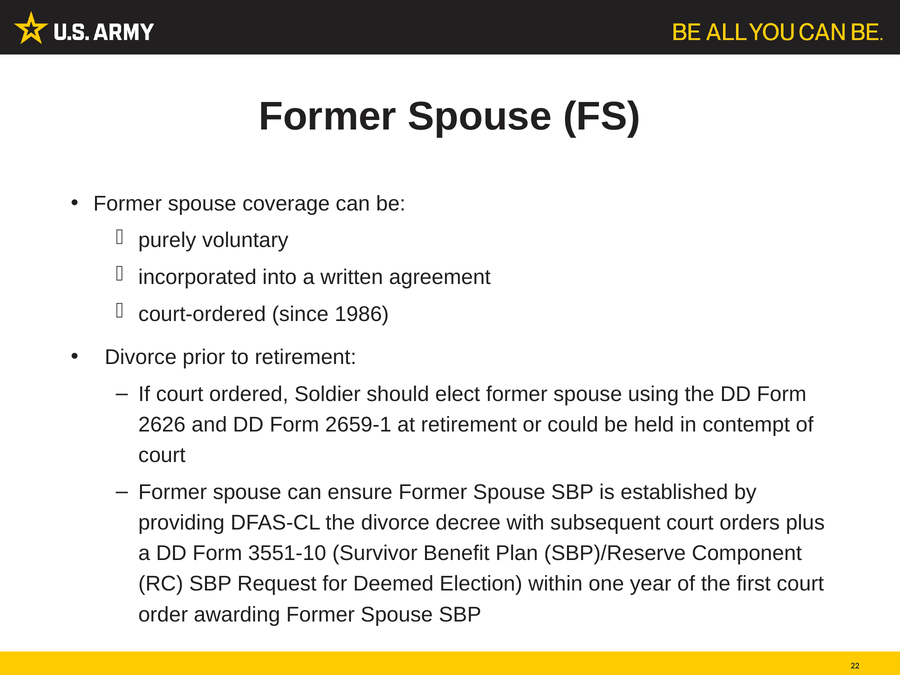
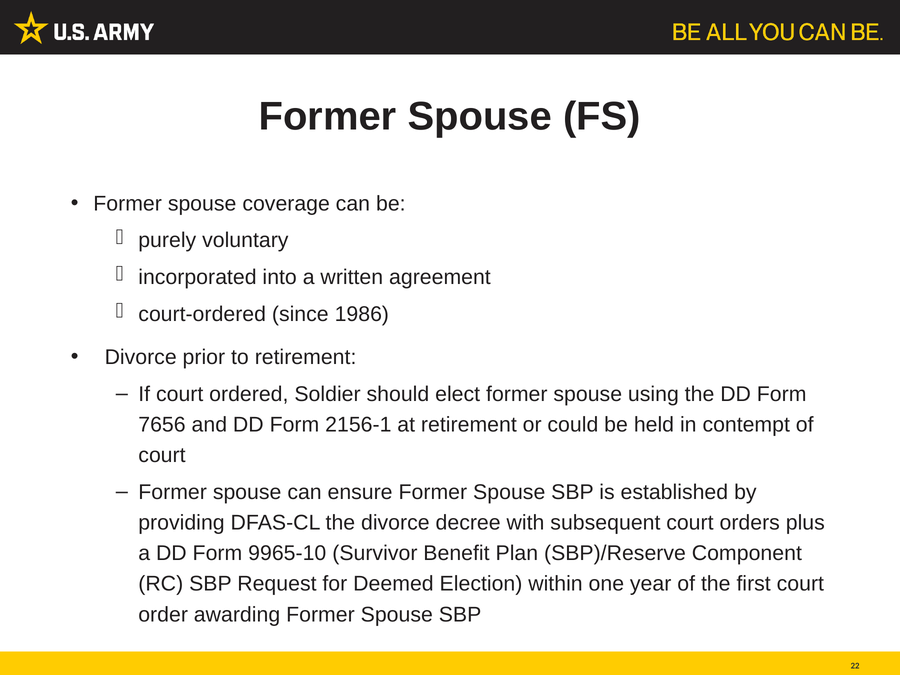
2626: 2626 -> 7656 (162, 425)
2659-1: 2659-1 -> 2156-1 (358, 425)
3551-10: 3551-10 -> 9965-10 (287, 553)
